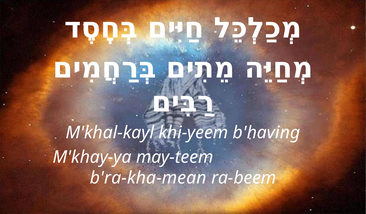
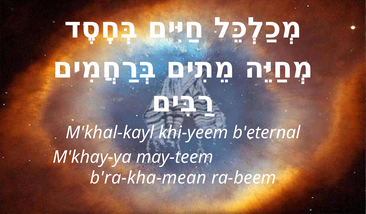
b'having: b'having -> b'eternal (266, 133)
